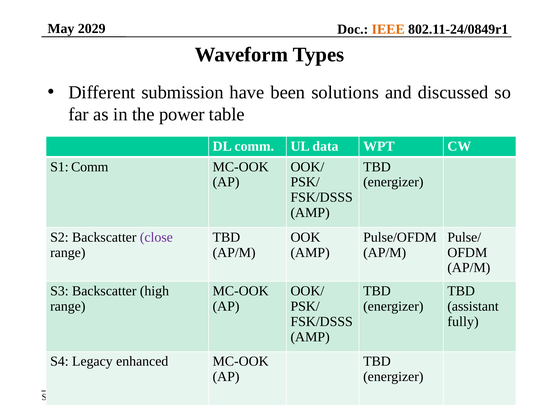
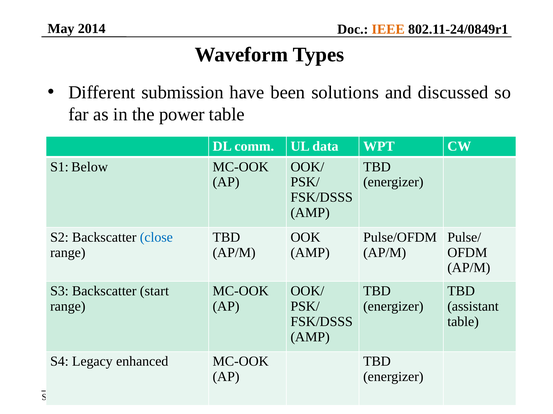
2029: 2029 -> 2014 (92, 29)
S1 Comm: Comm -> Below (90, 167)
close colour: purple -> blue (156, 238)
high: high -> start (154, 292)
fully: fully -> table (463, 322)
